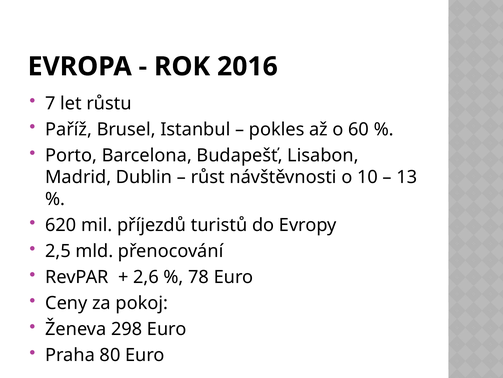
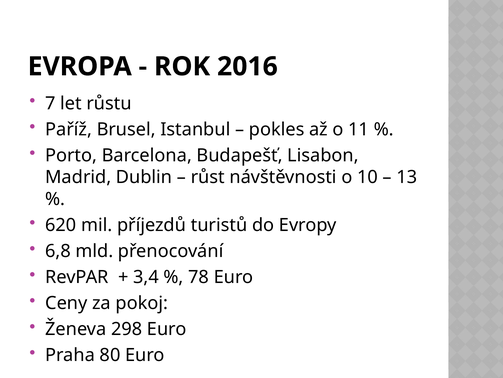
60: 60 -> 11 (359, 129)
2,5: 2,5 -> 6,8 (58, 251)
2,6: 2,6 -> 3,4 (146, 277)
